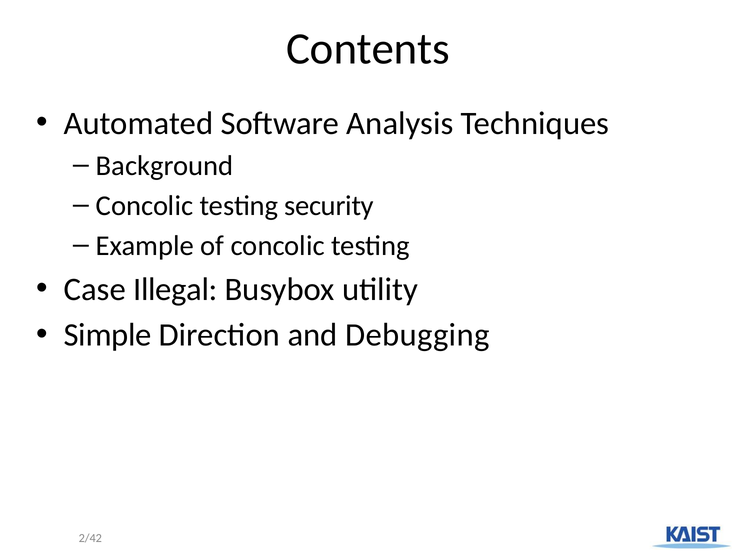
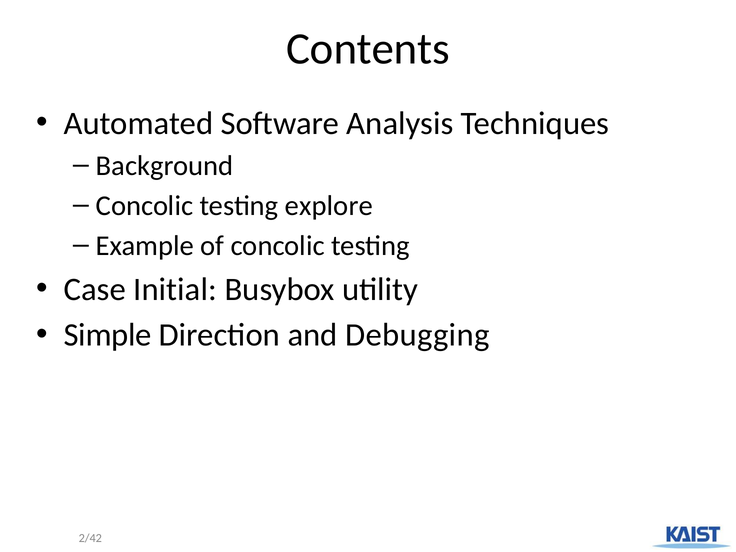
security: security -> explore (329, 206)
Illegal: Illegal -> Initial (175, 289)
